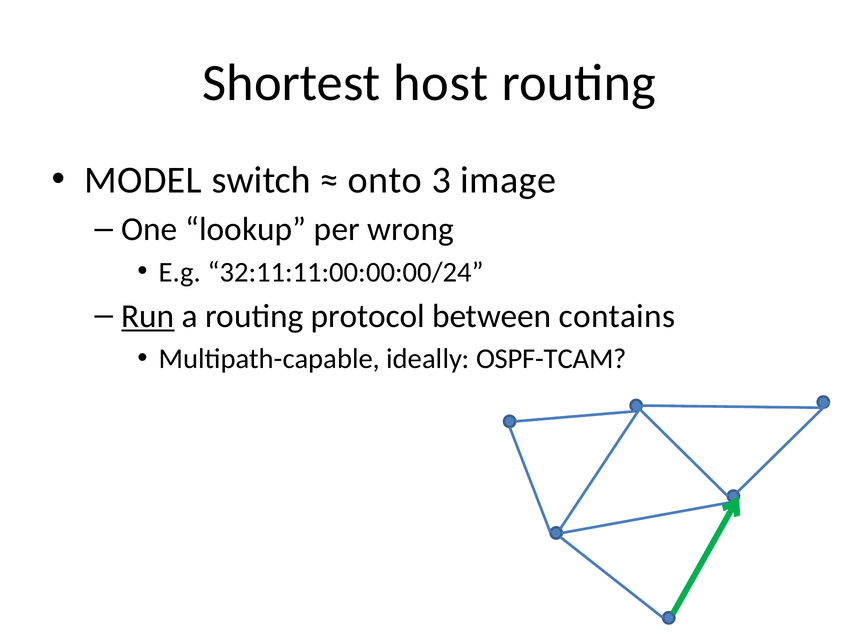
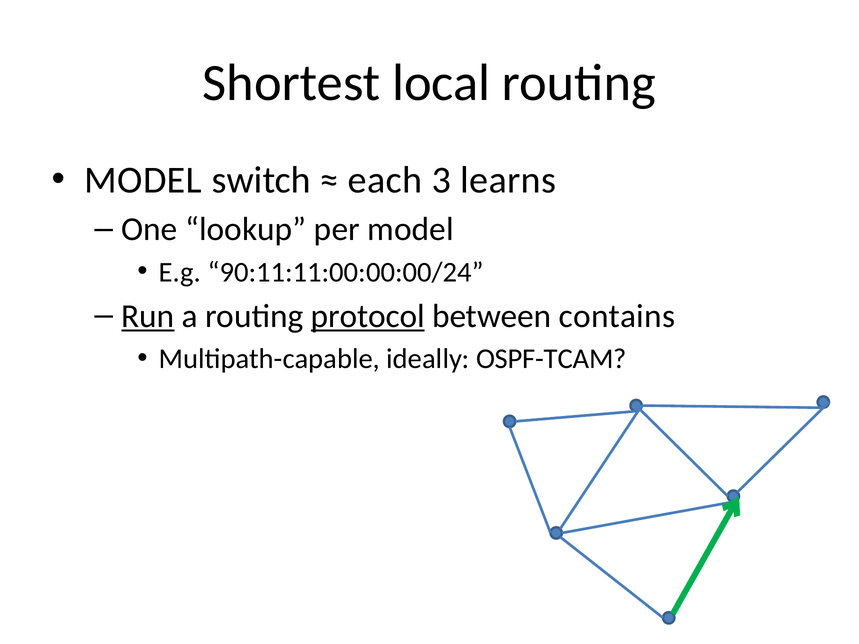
host: host -> local (441, 83)
onto: onto -> each (385, 180)
image: image -> learns (508, 180)
per wrong: wrong -> model (411, 230)
32:11:11:00:00:00/24: 32:11:11:00:00:00/24 -> 90:11:11:00:00:00/24 (346, 272)
protocol underline: none -> present (368, 316)
